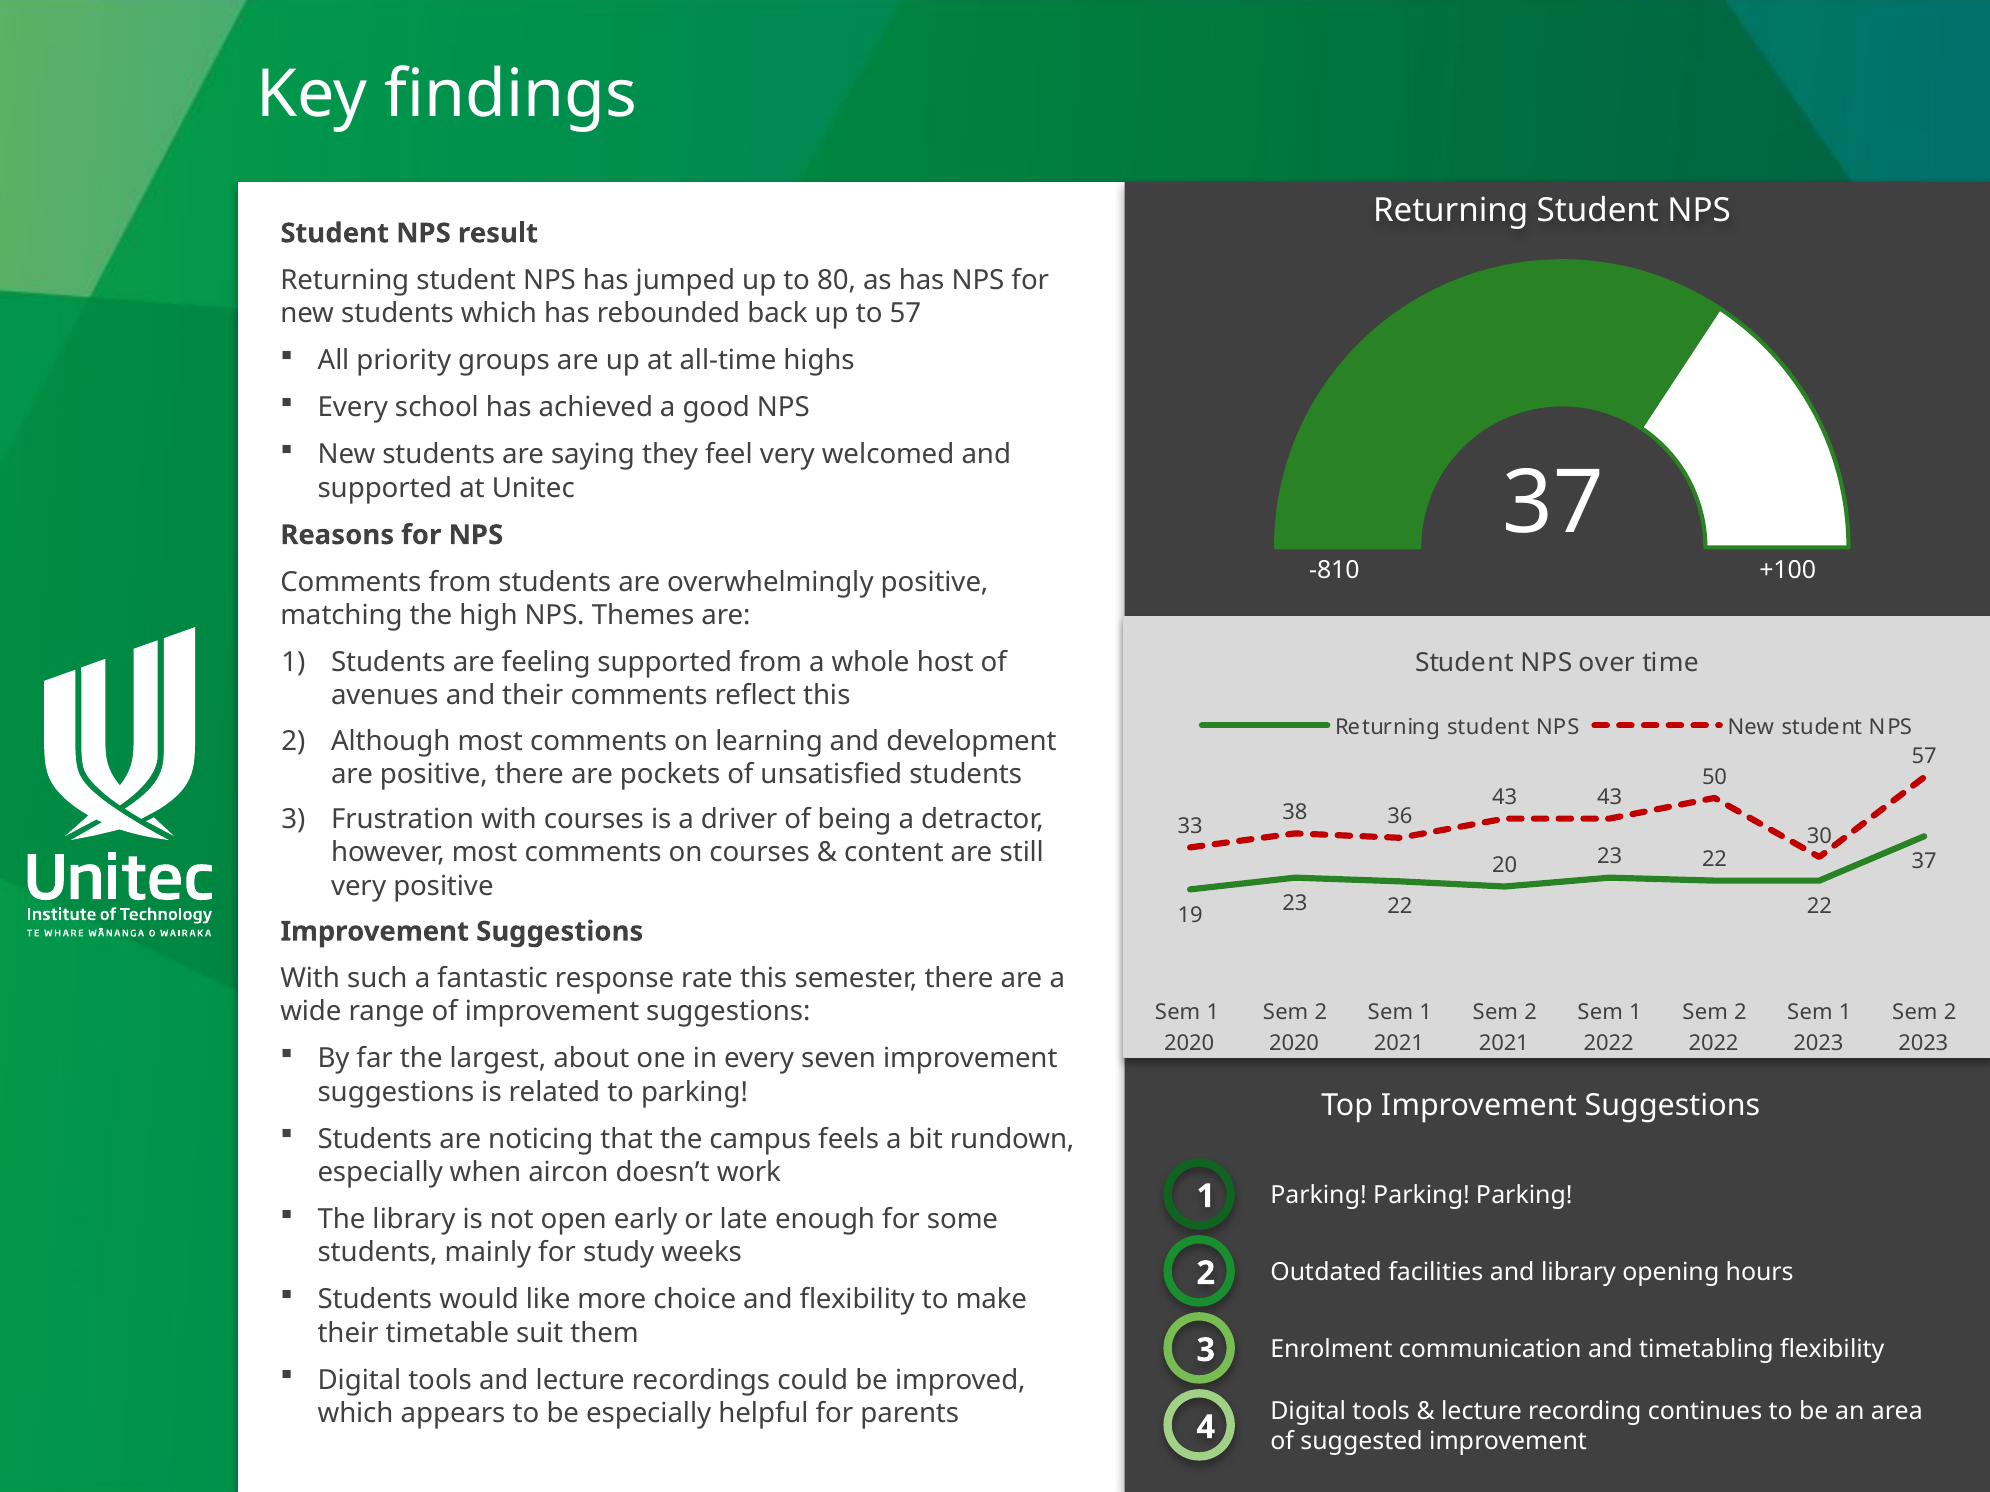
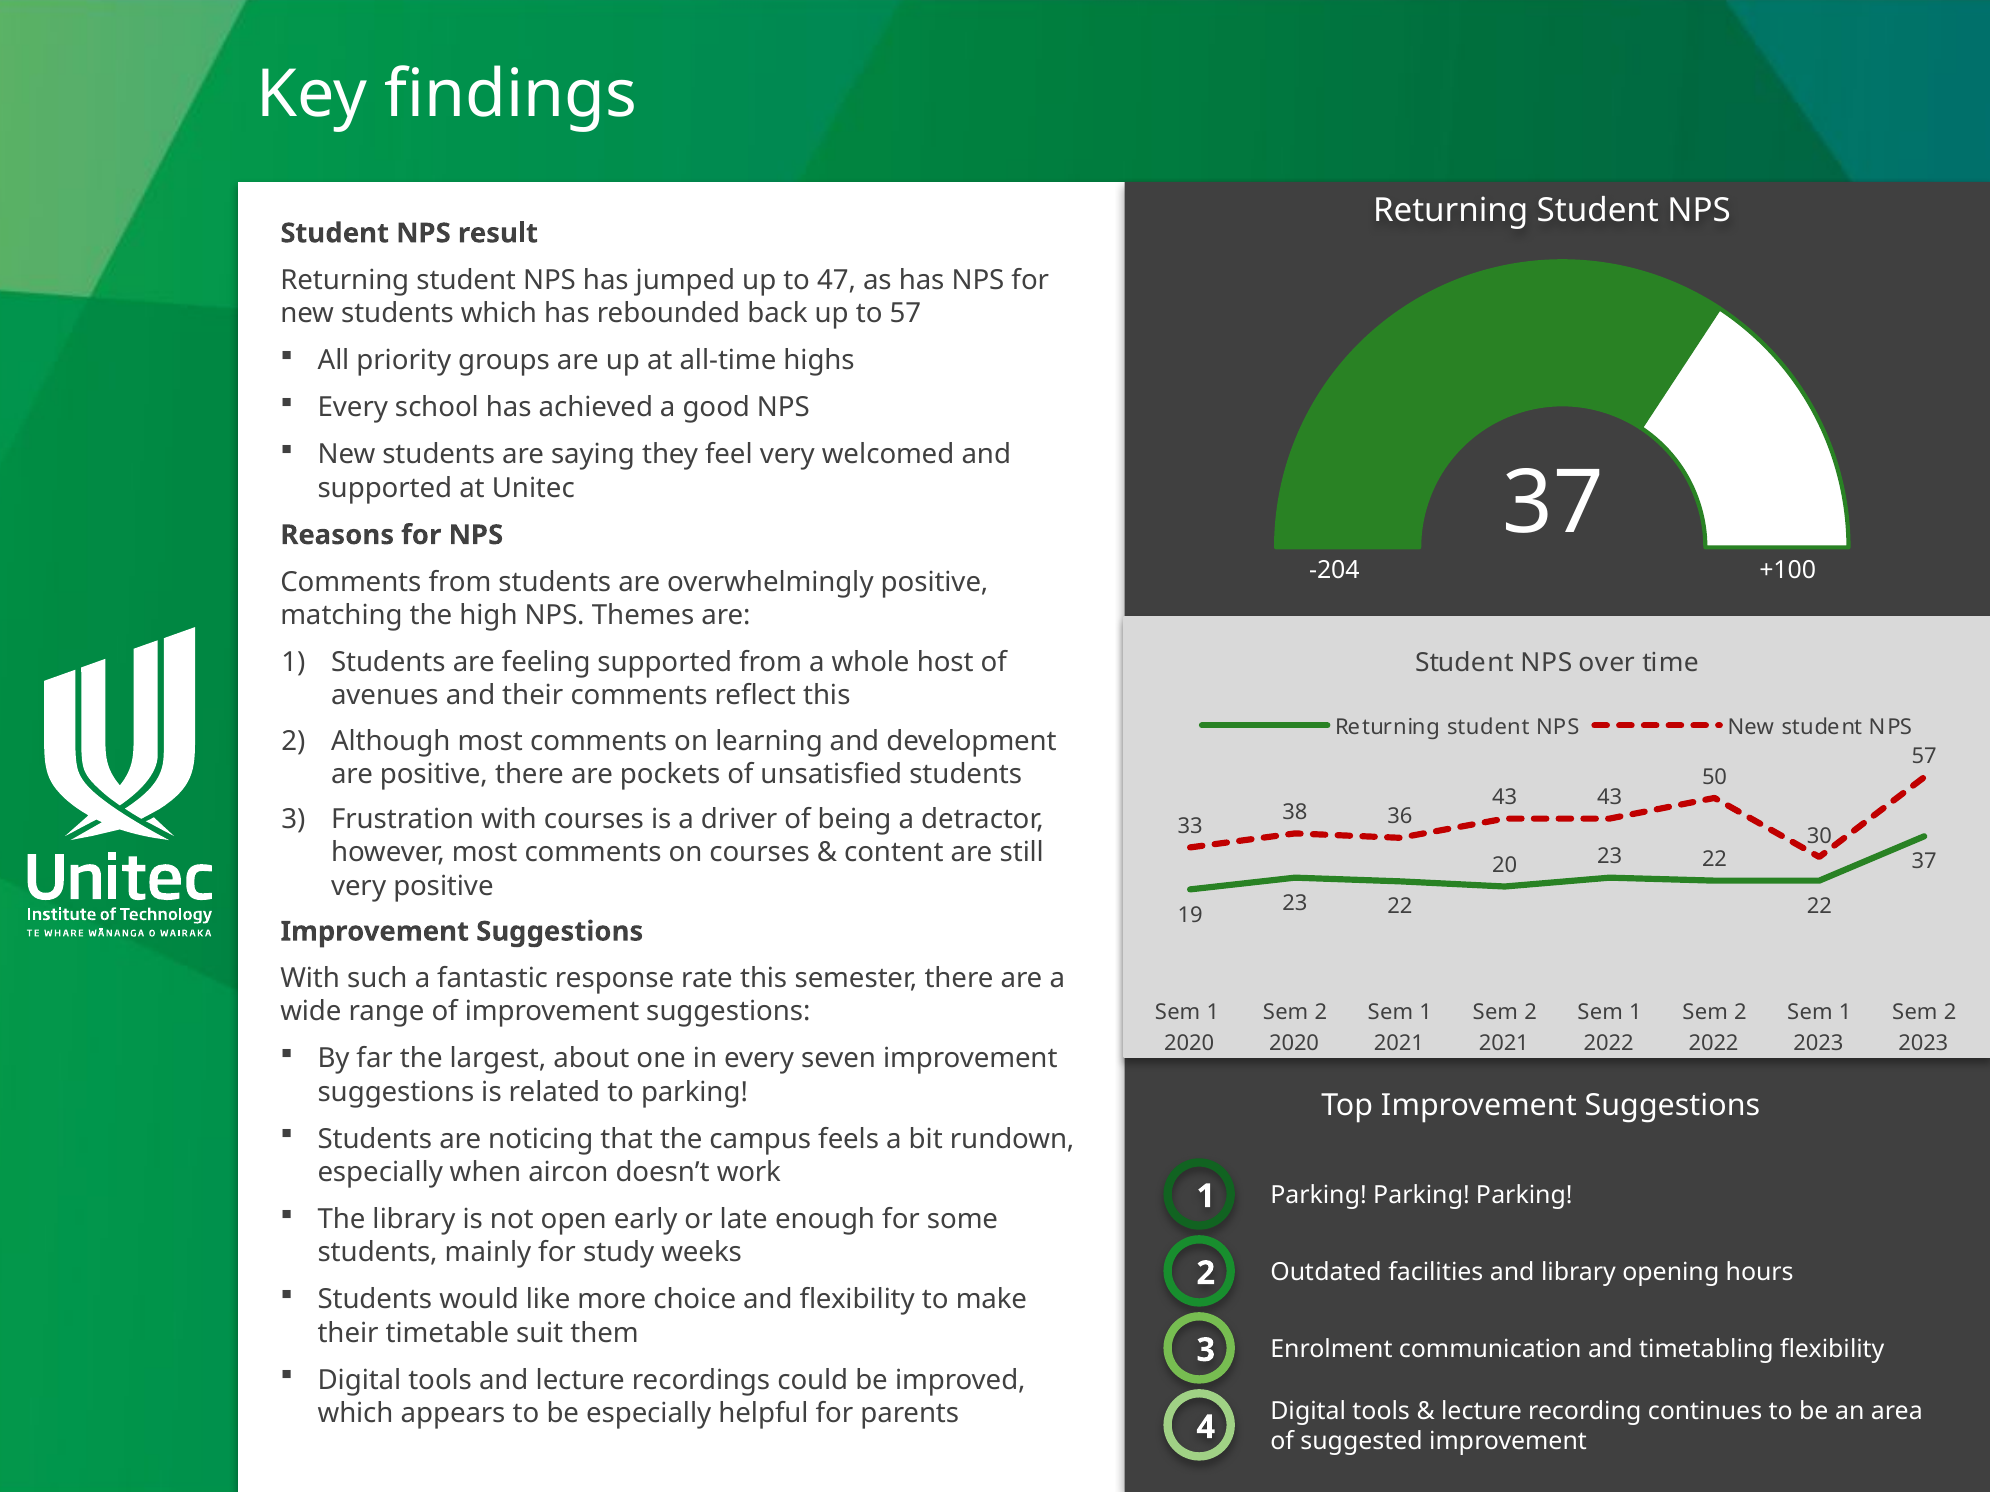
80: 80 -> 47 (837, 280)
-810: -810 -> -204 (1334, 570)
